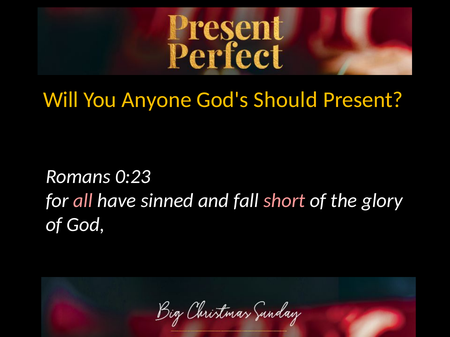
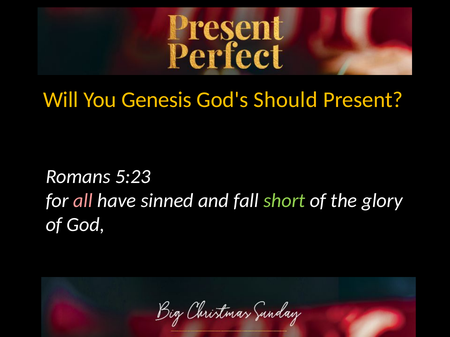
Anyone: Anyone -> Genesis (157, 100)
0:23: 0:23 -> 5:23 (133, 177)
short colour: pink -> light green (284, 201)
